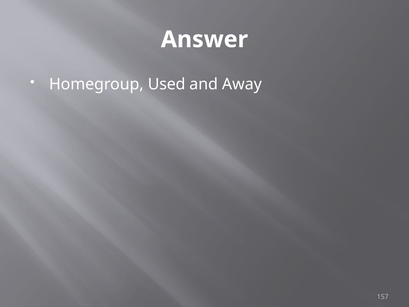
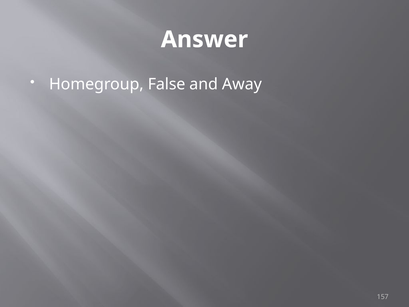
Used: Used -> False (167, 84)
